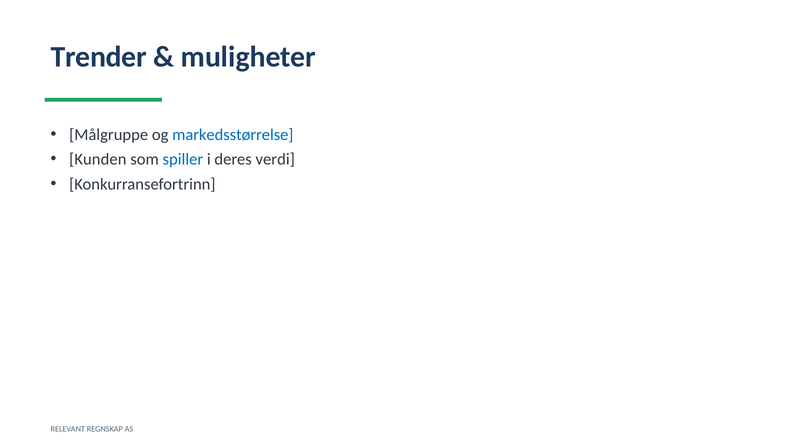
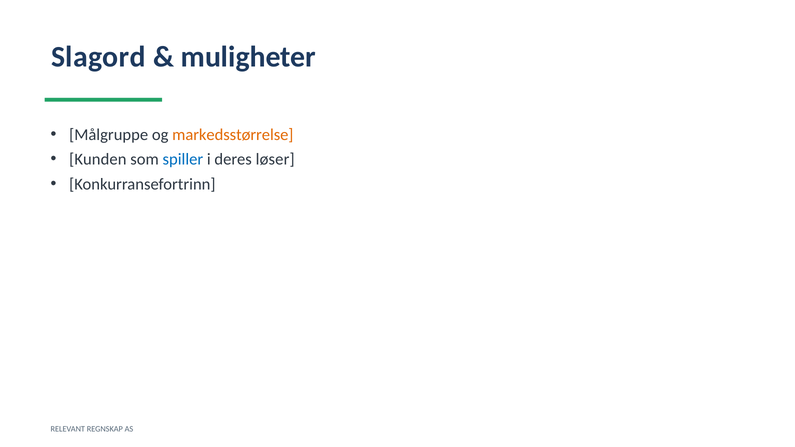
Trender: Trender -> Slagord (98, 57)
markedsstørrelse colour: blue -> orange (233, 135)
verdi: verdi -> løser (275, 160)
